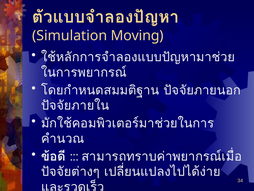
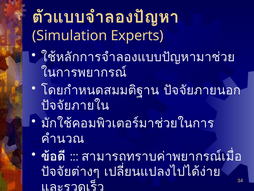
Moving: Moving -> Experts (137, 35)
